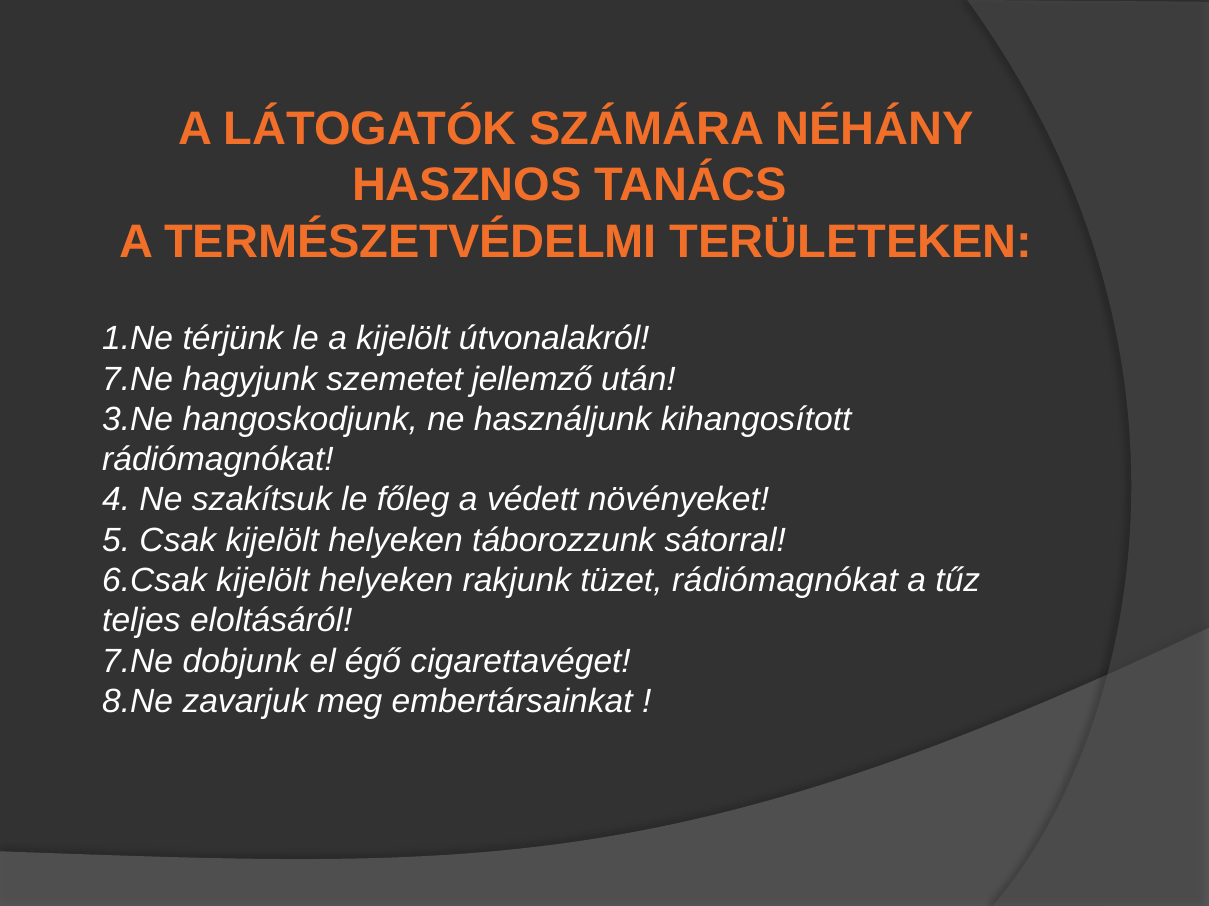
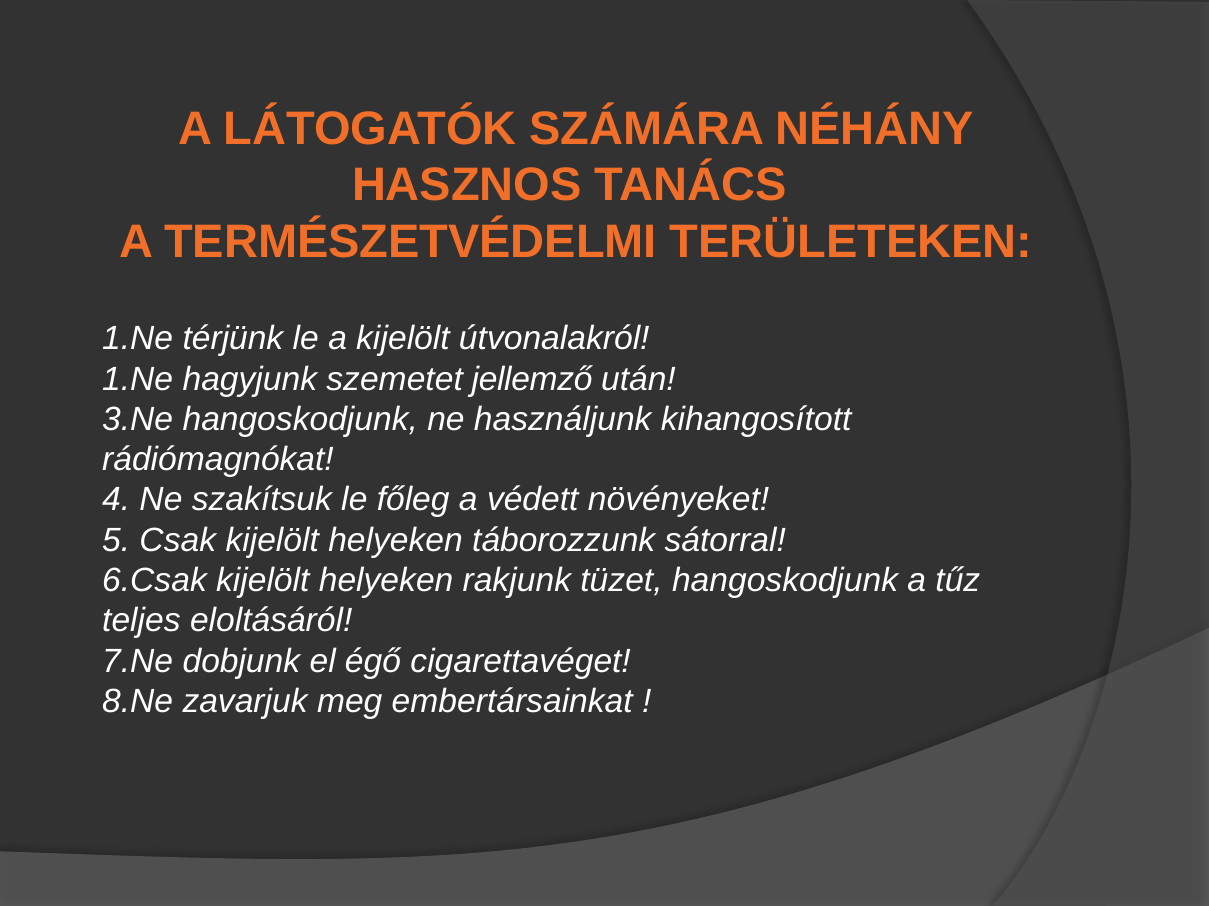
7.Ne: 7.Ne -> 1.Ne (138, 379)
tüzet rádiómagnókat: rádiómagnókat -> hangoskodjunk (785, 581)
